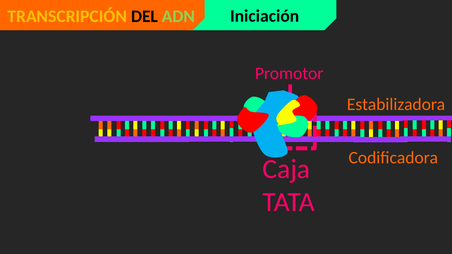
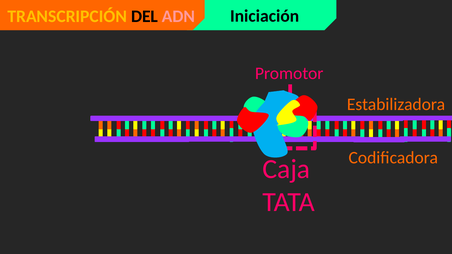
ADN colour: light green -> pink (179, 17)
